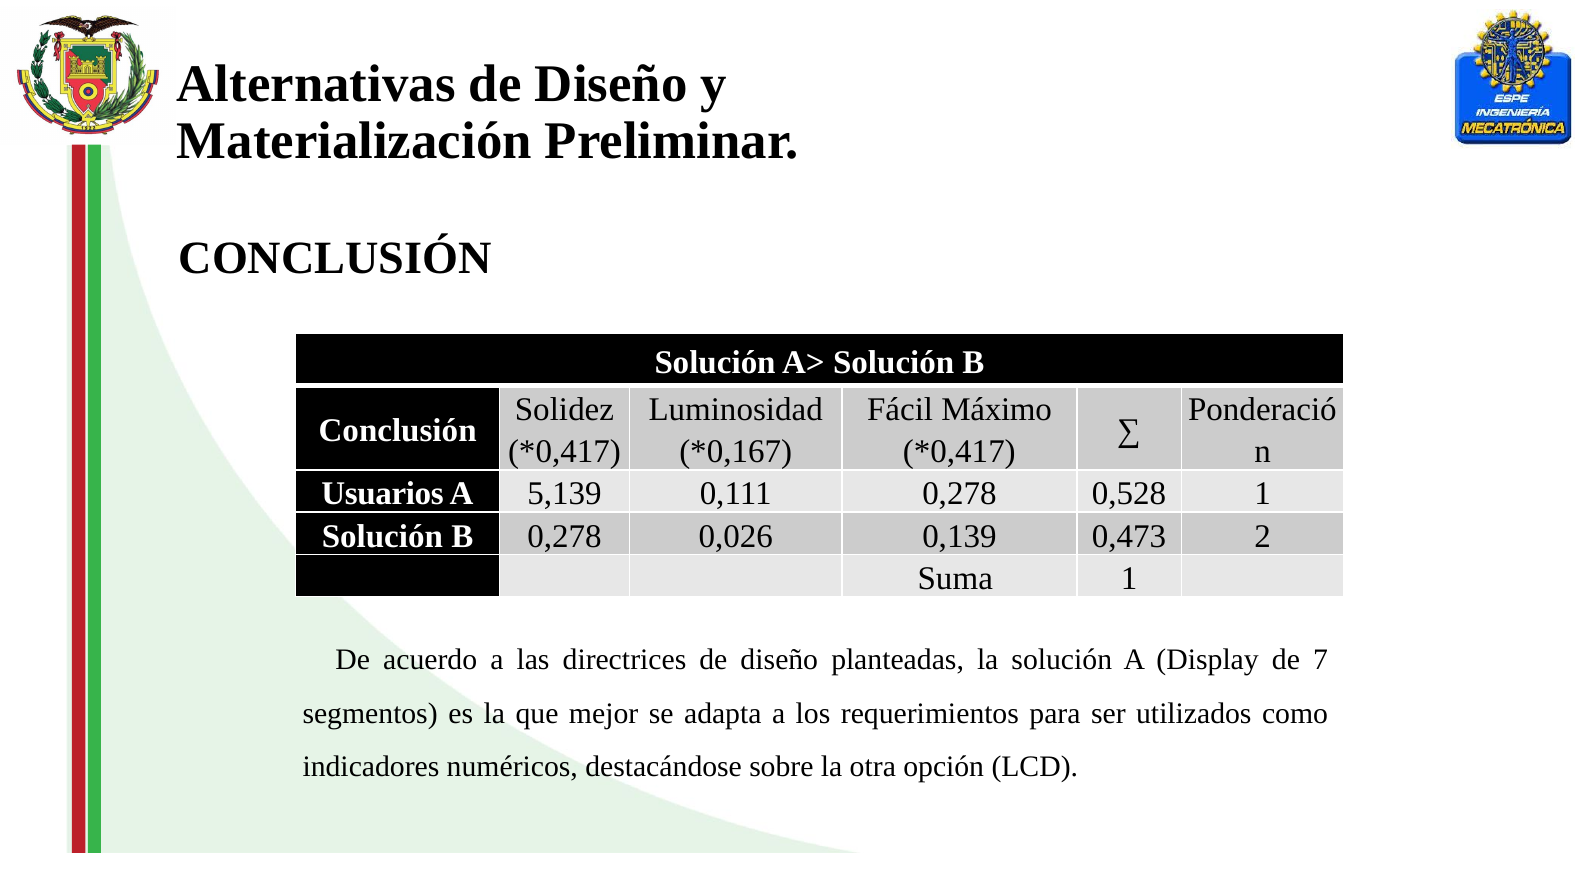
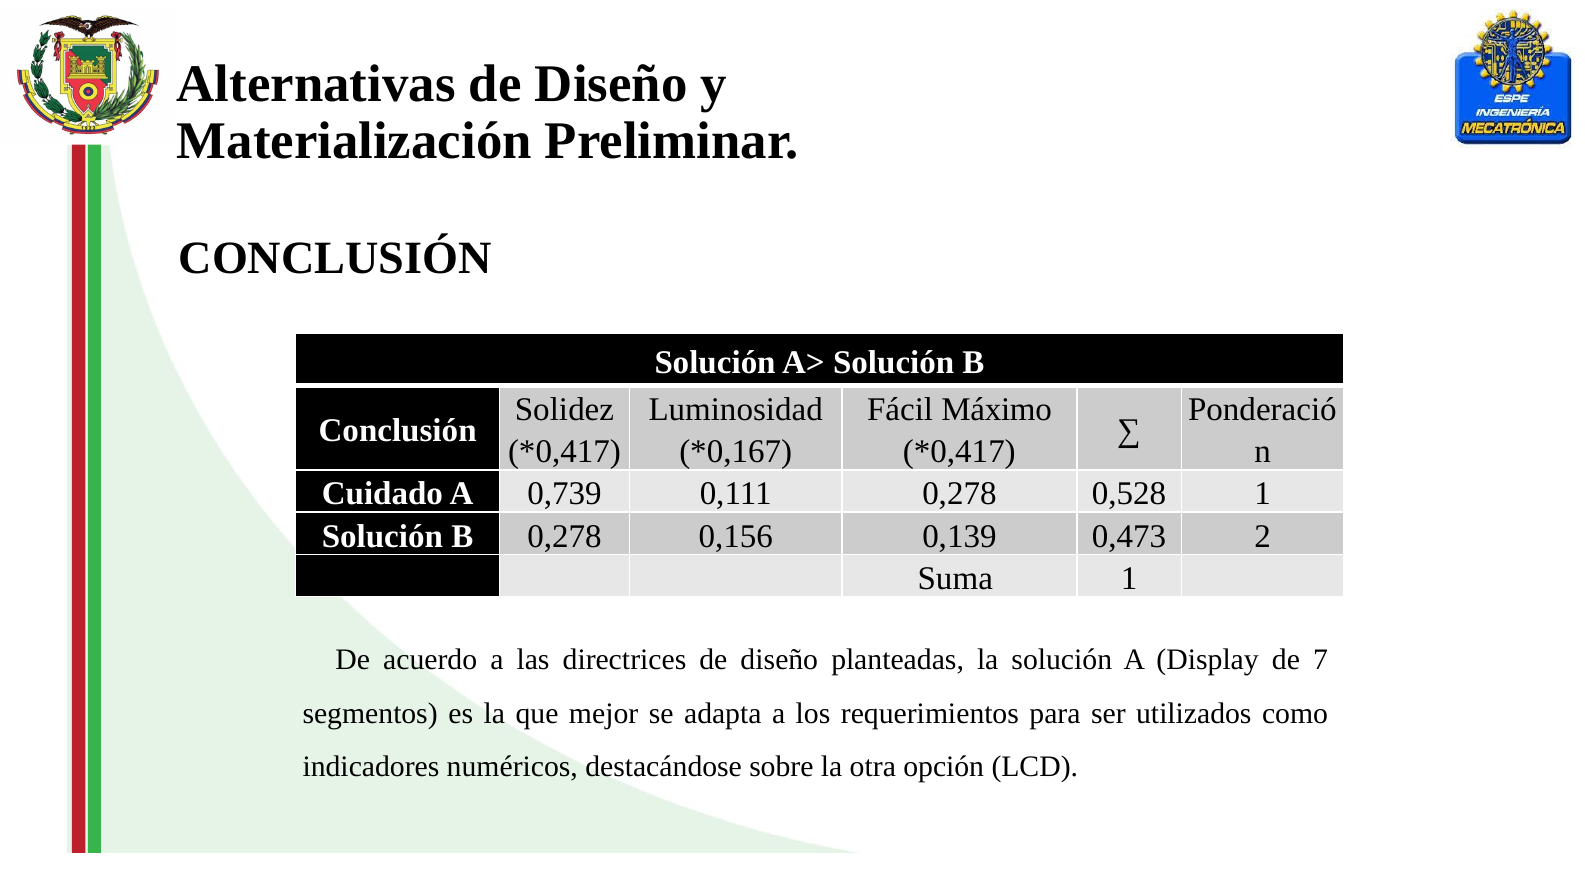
Usuarios: Usuarios -> Cuidado (382, 494)
5,139: 5,139 -> 0,739 (565, 494)
0,026: 0,026 -> 0,156 (736, 536)
